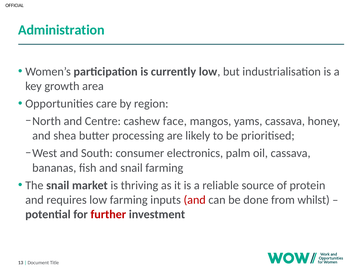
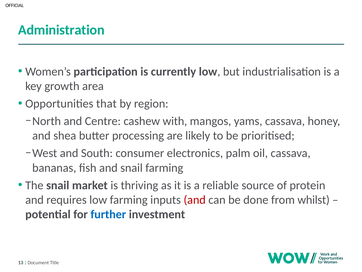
care: care -> that (106, 103)
face: face -> with (175, 121)
further colour: red -> blue (108, 214)
